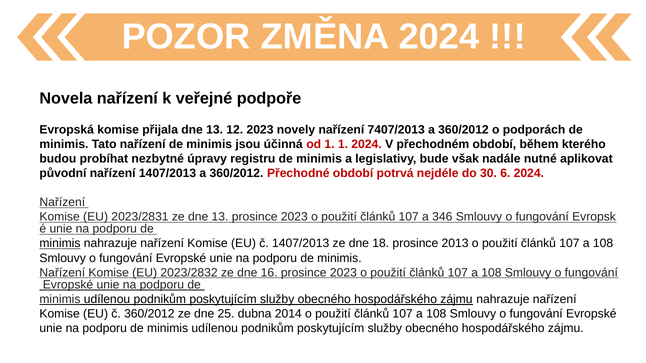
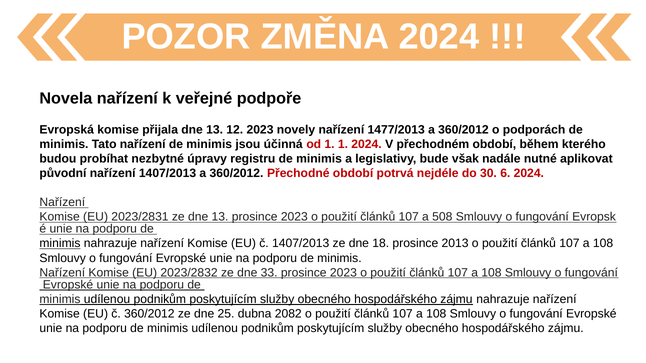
7407/2013: 7407/2013 -> 1477/2013 (396, 130)
346: 346 -> 508 (442, 217)
16: 16 -> 33 (269, 273)
2014: 2014 -> 2082 (288, 314)
